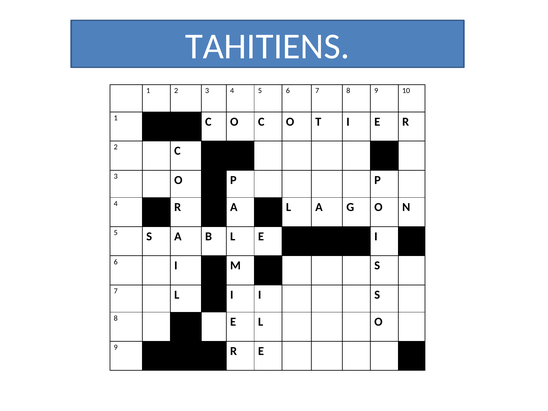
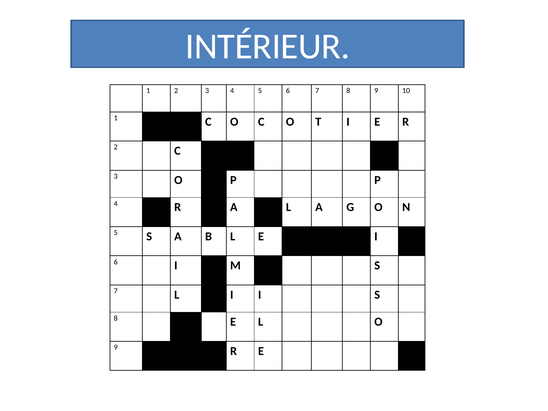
TAHITIENS: TAHITIENS -> INTÉRIEUR (268, 46)
